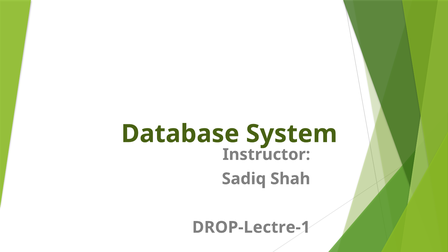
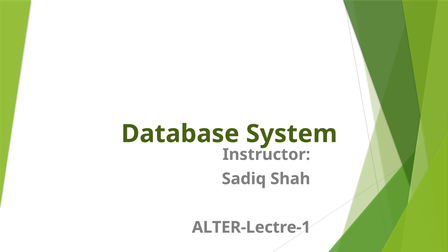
DROP-Lectre-1: DROP-Lectre-1 -> ALTER-Lectre-1 (251, 227)
